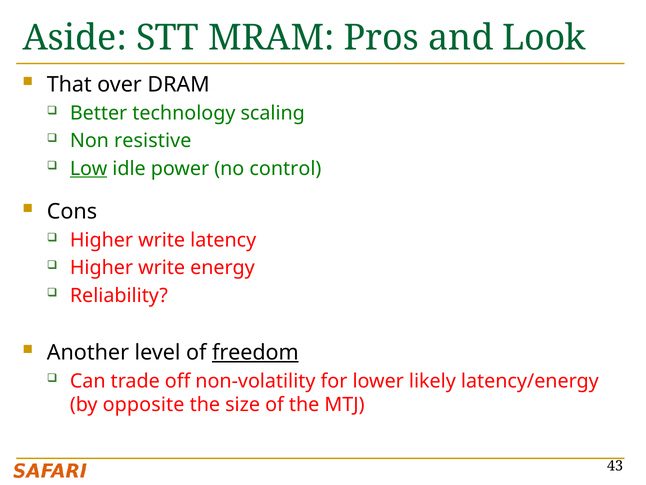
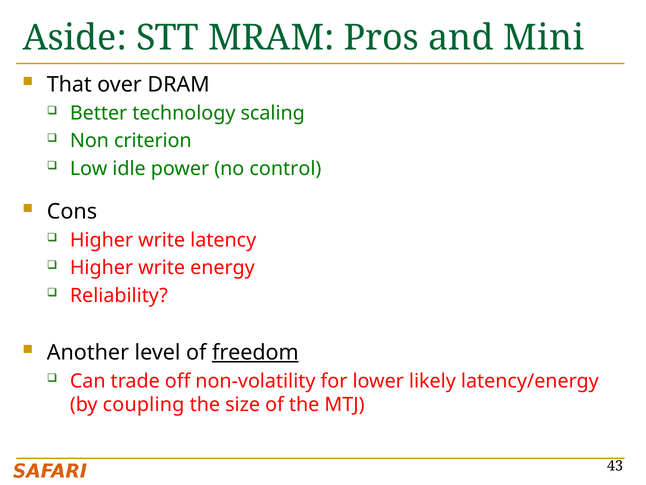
Look: Look -> Mini (544, 38)
resistive: resistive -> criterion (153, 141)
Low underline: present -> none (89, 168)
opposite: opposite -> coupling (144, 404)
